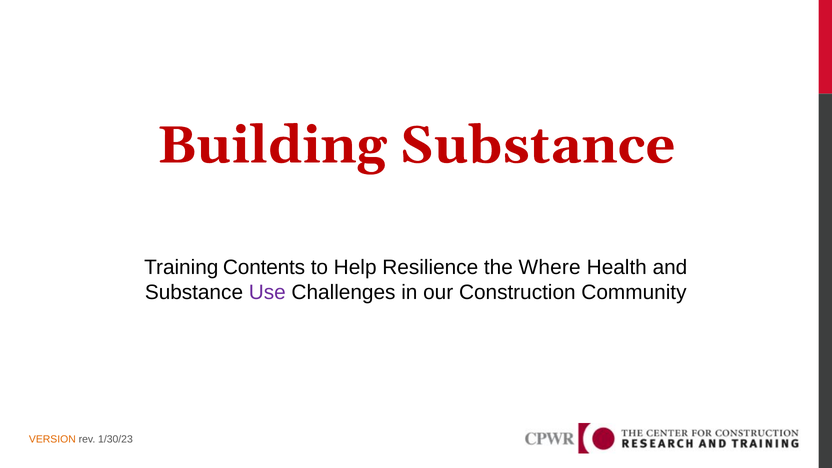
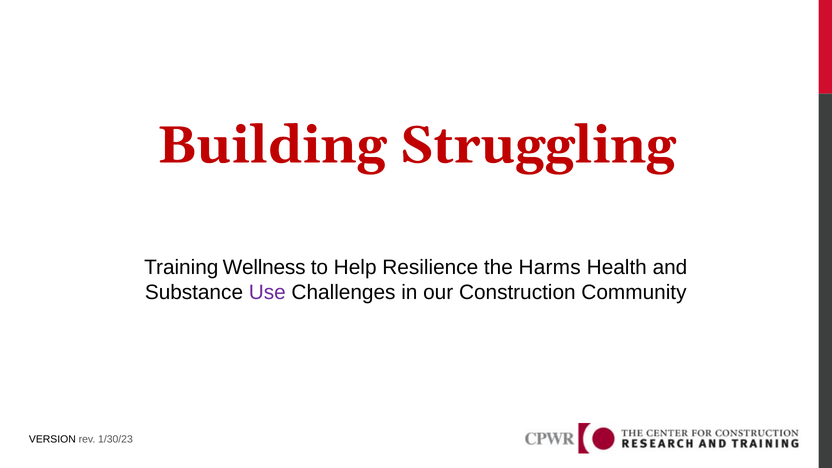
Building Substance: Substance -> Struggling (538, 145)
Contents: Contents -> Wellness (264, 267)
Where: Where -> Harms (550, 267)
VERSION colour: orange -> black (52, 439)
